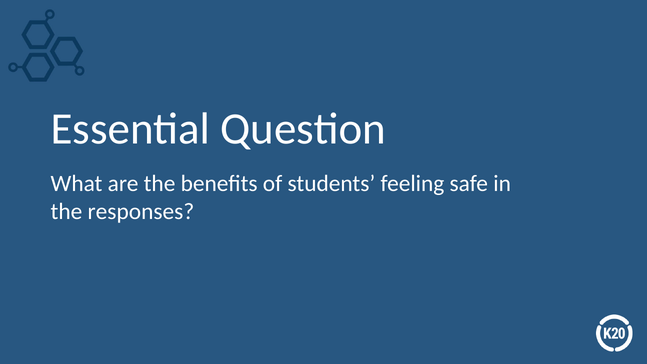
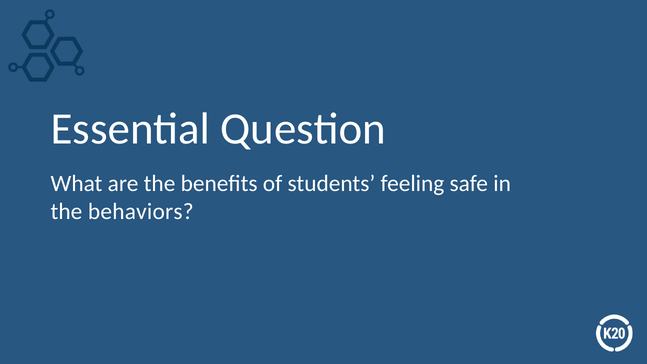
responses: responses -> behaviors (141, 211)
